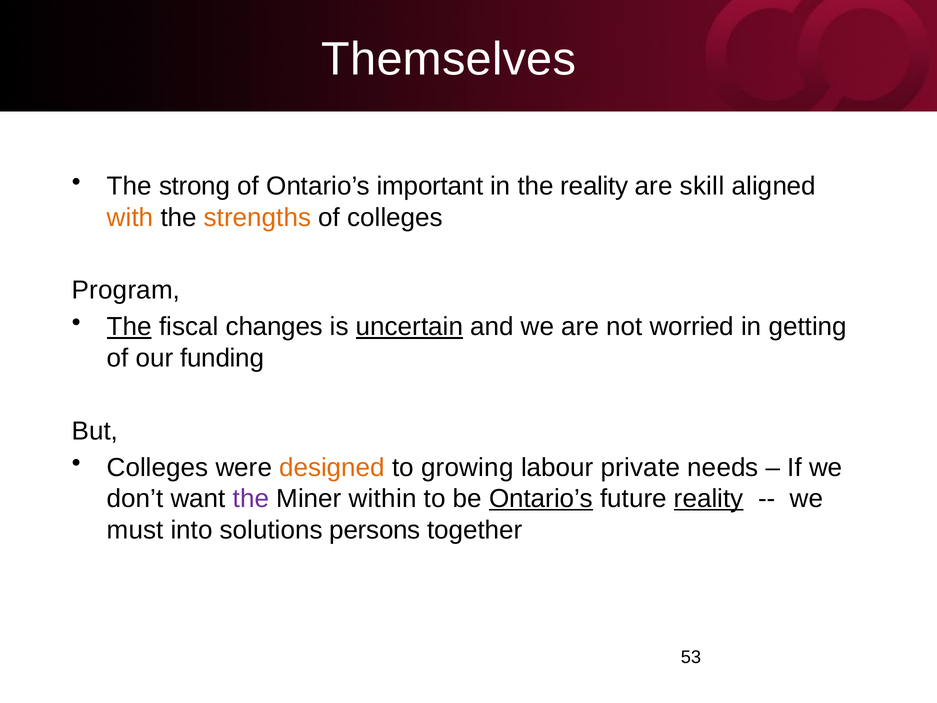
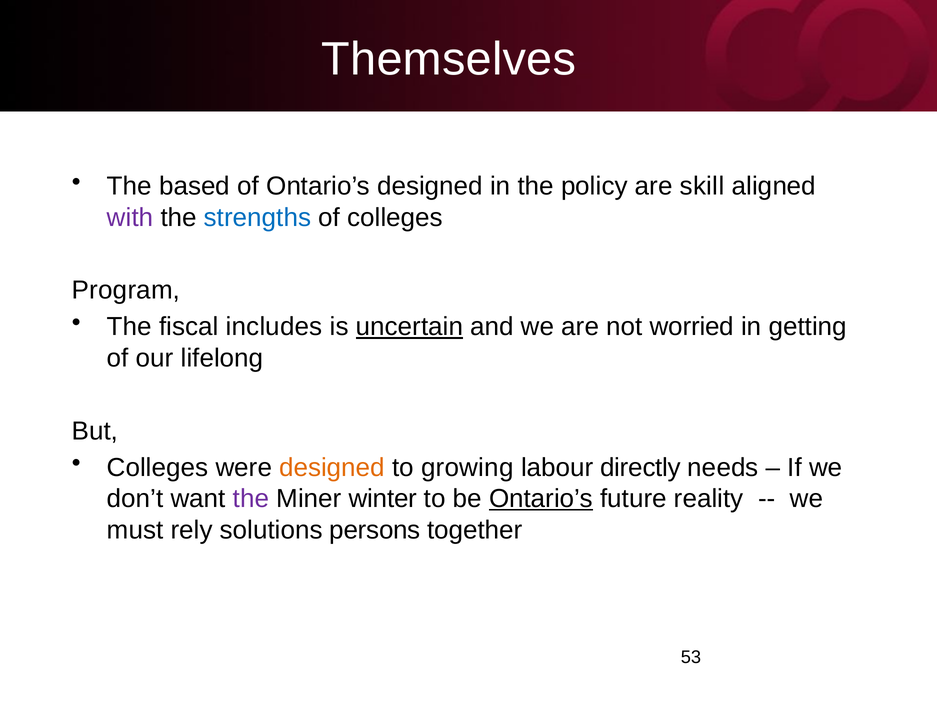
strong: strong -> based (195, 186)
Ontario’s important: important -> designed (430, 186)
the reality: reality -> policy (594, 186)
with colour: orange -> purple (130, 217)
strengths colour: orange -> blue (257, 217)
The underline: present -> none (129, 327)
changes: changes -> includes (274, 327)
funding: funding -> lifelong (222, 358)
private: private -> directly (641, 467)
within: within -> winter (383, 499)
reality underline: present -> none (709, 499)
into: into -> rely (192, 530)
